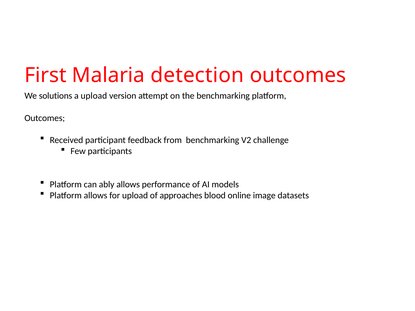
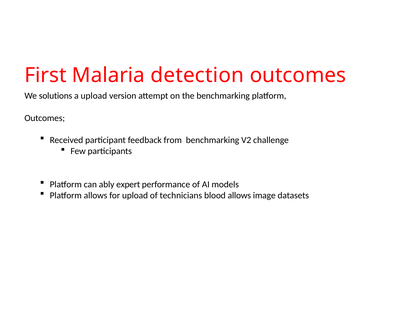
ably allows: allows -> expert (128, 184)
approaches: approaches -> technicians (181, 196)
blood online: online -> allows (239, 196)
